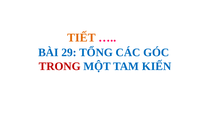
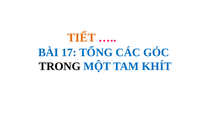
29: 29 -> 17 (69, 52)
TRONG colour: red -> black (60, 66)
KIẾN: KIẾN -> KHÍT (157, 66)
